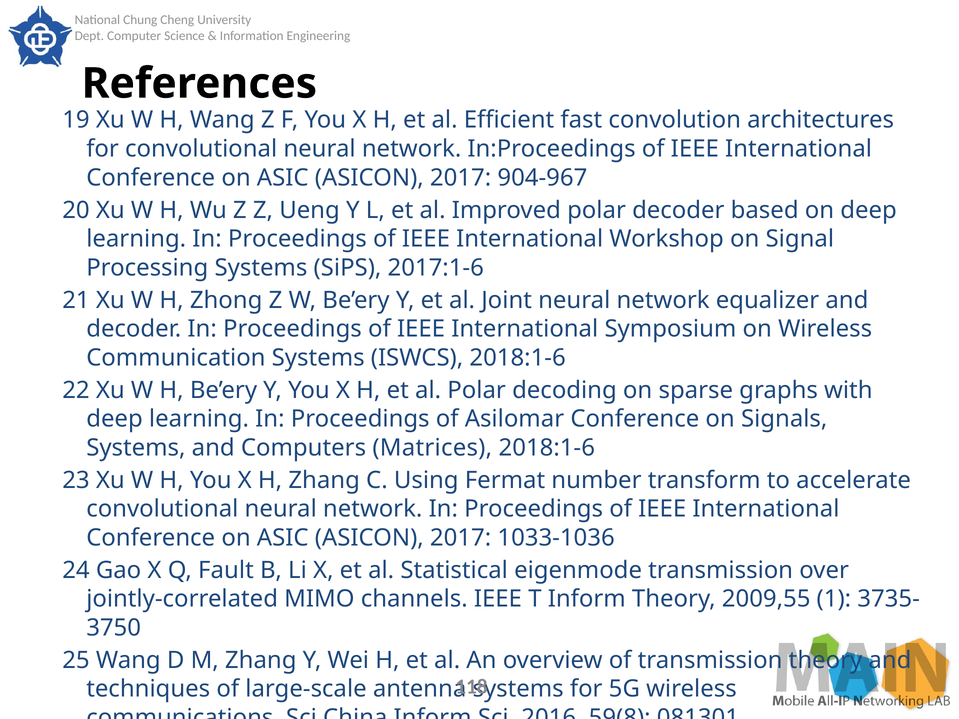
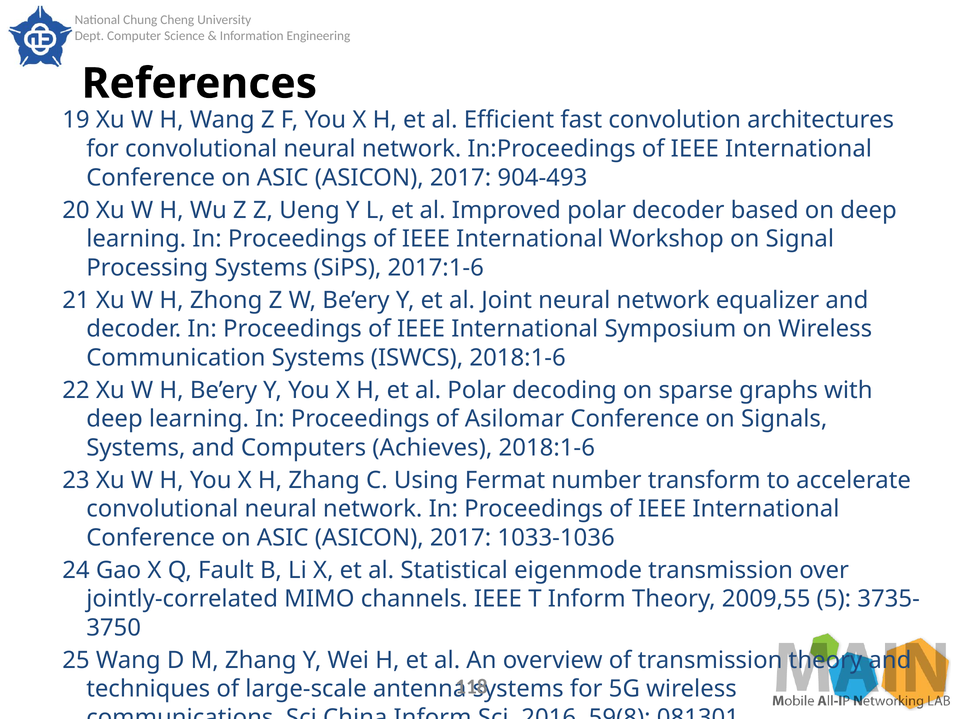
904-967: 904-967 -> 904-493 (542, 178)
Matrices: Matrices -> Achieves (432, 448)
1: 1 -> 5 (834, 599)
